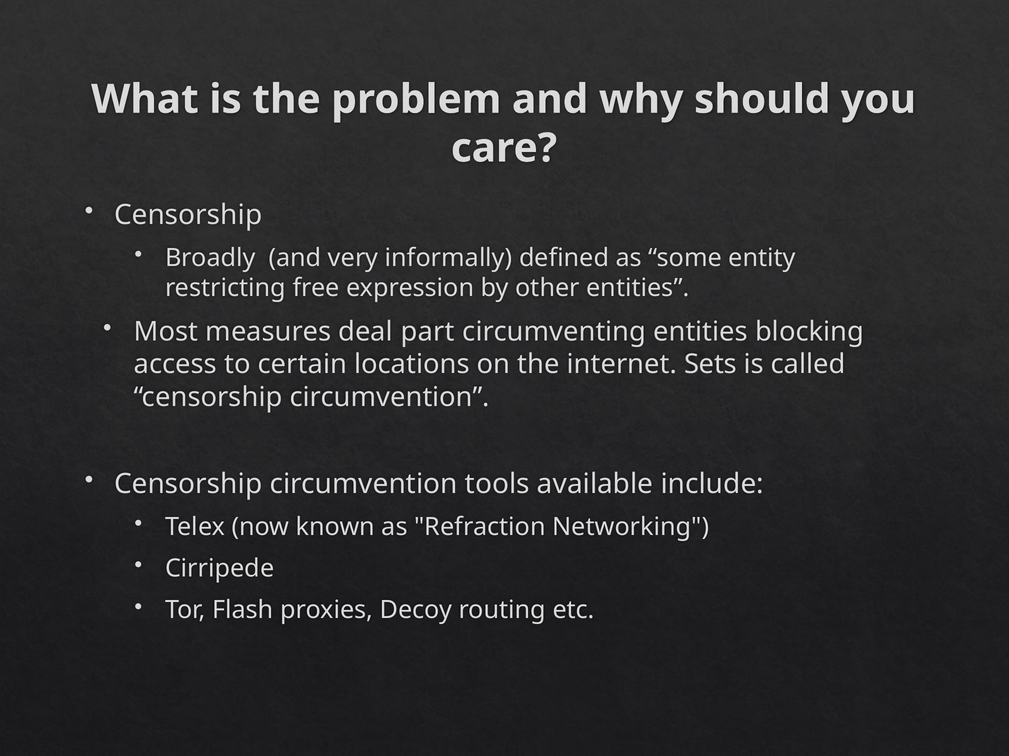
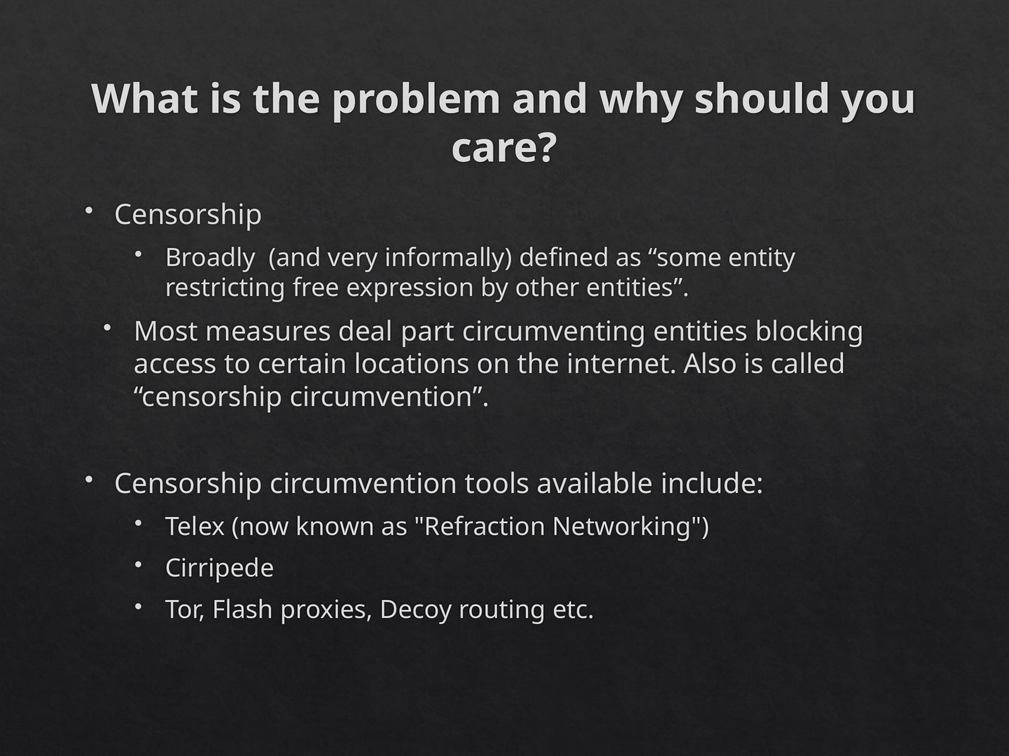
Sets: Sets -> Also (710, 365)
